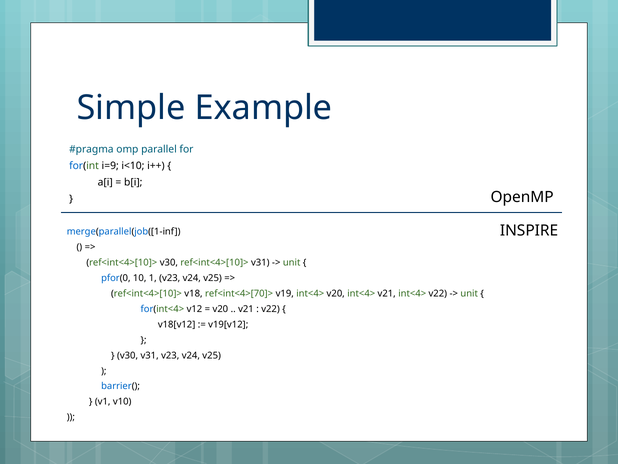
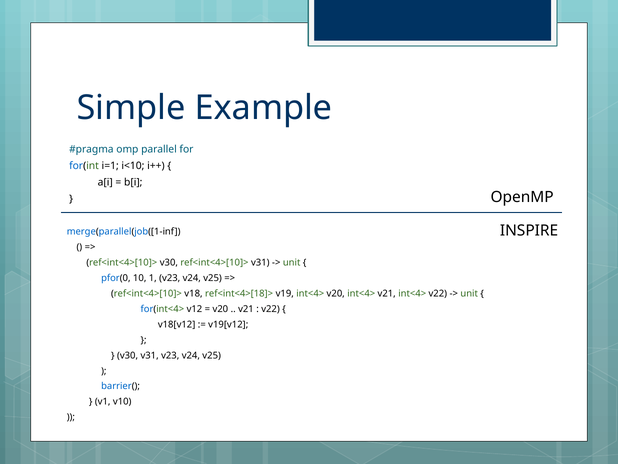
i=9: i=9 -> i=1 (110, 166)
ref<int<4>[70]>: ref<int<4>[70]> -> ref<int<4>[18]> (239, 293)
